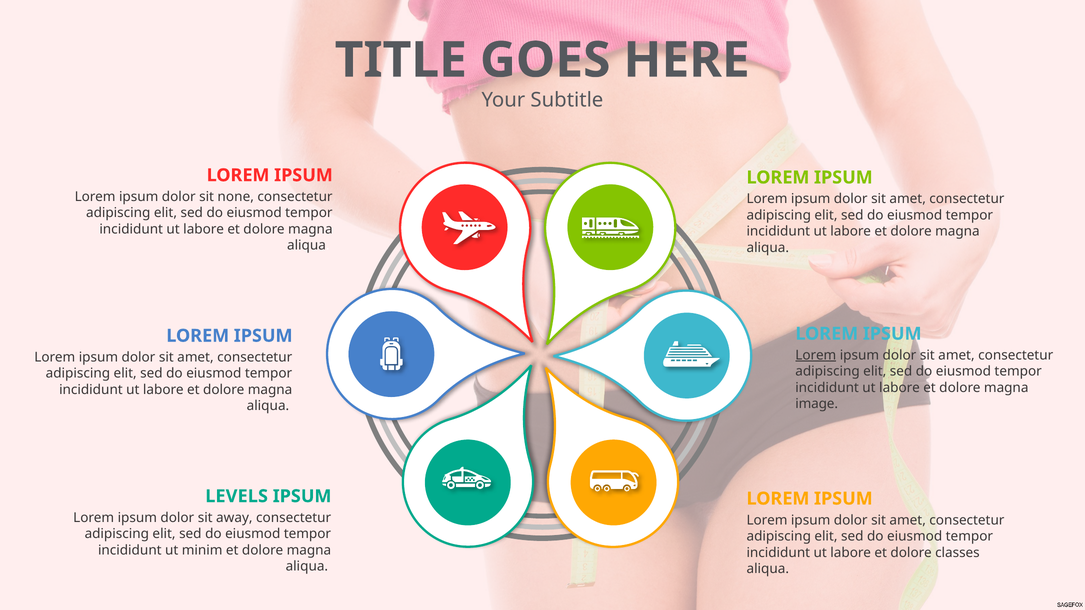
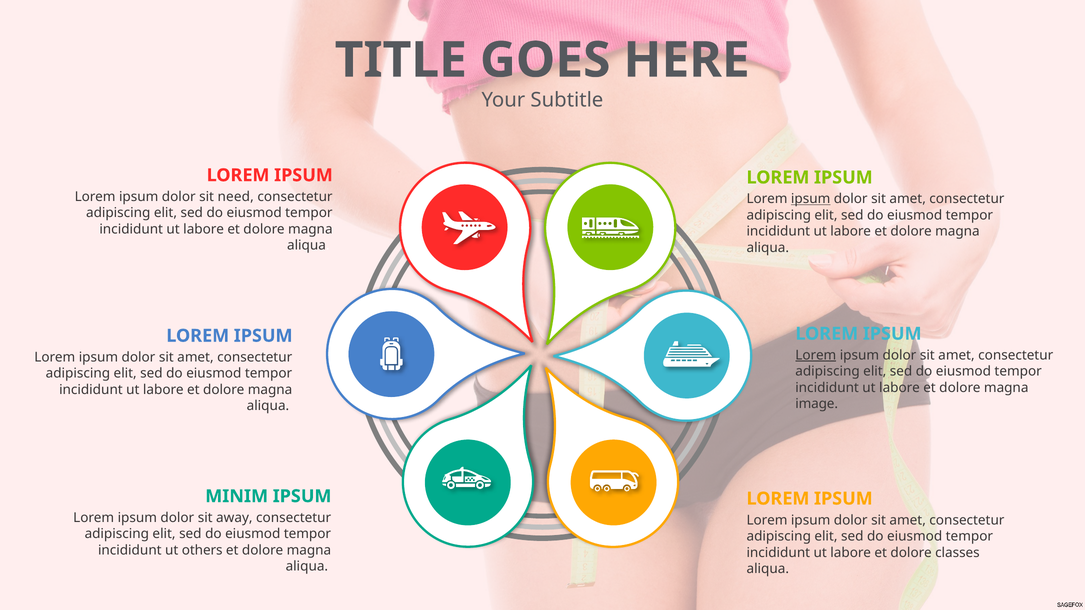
none: none -> need (236, 197)
ipsum underline: none -> present (811, 199)
LEVELS: LEVELS -> MINIM (237, 496)
minim: minim -> others (202, 550)
